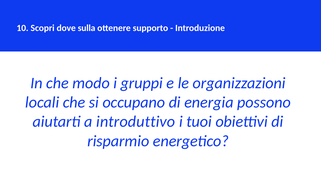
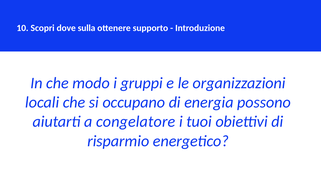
introduttivo: introduttivo -> congelatore (136, 121)
